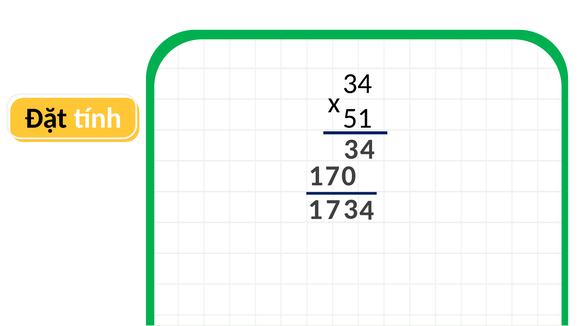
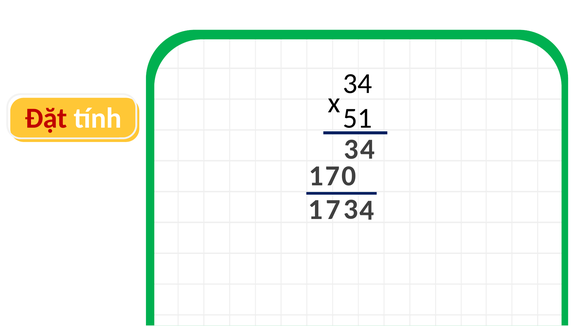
Đặt colour: black -> red (46, 118)
